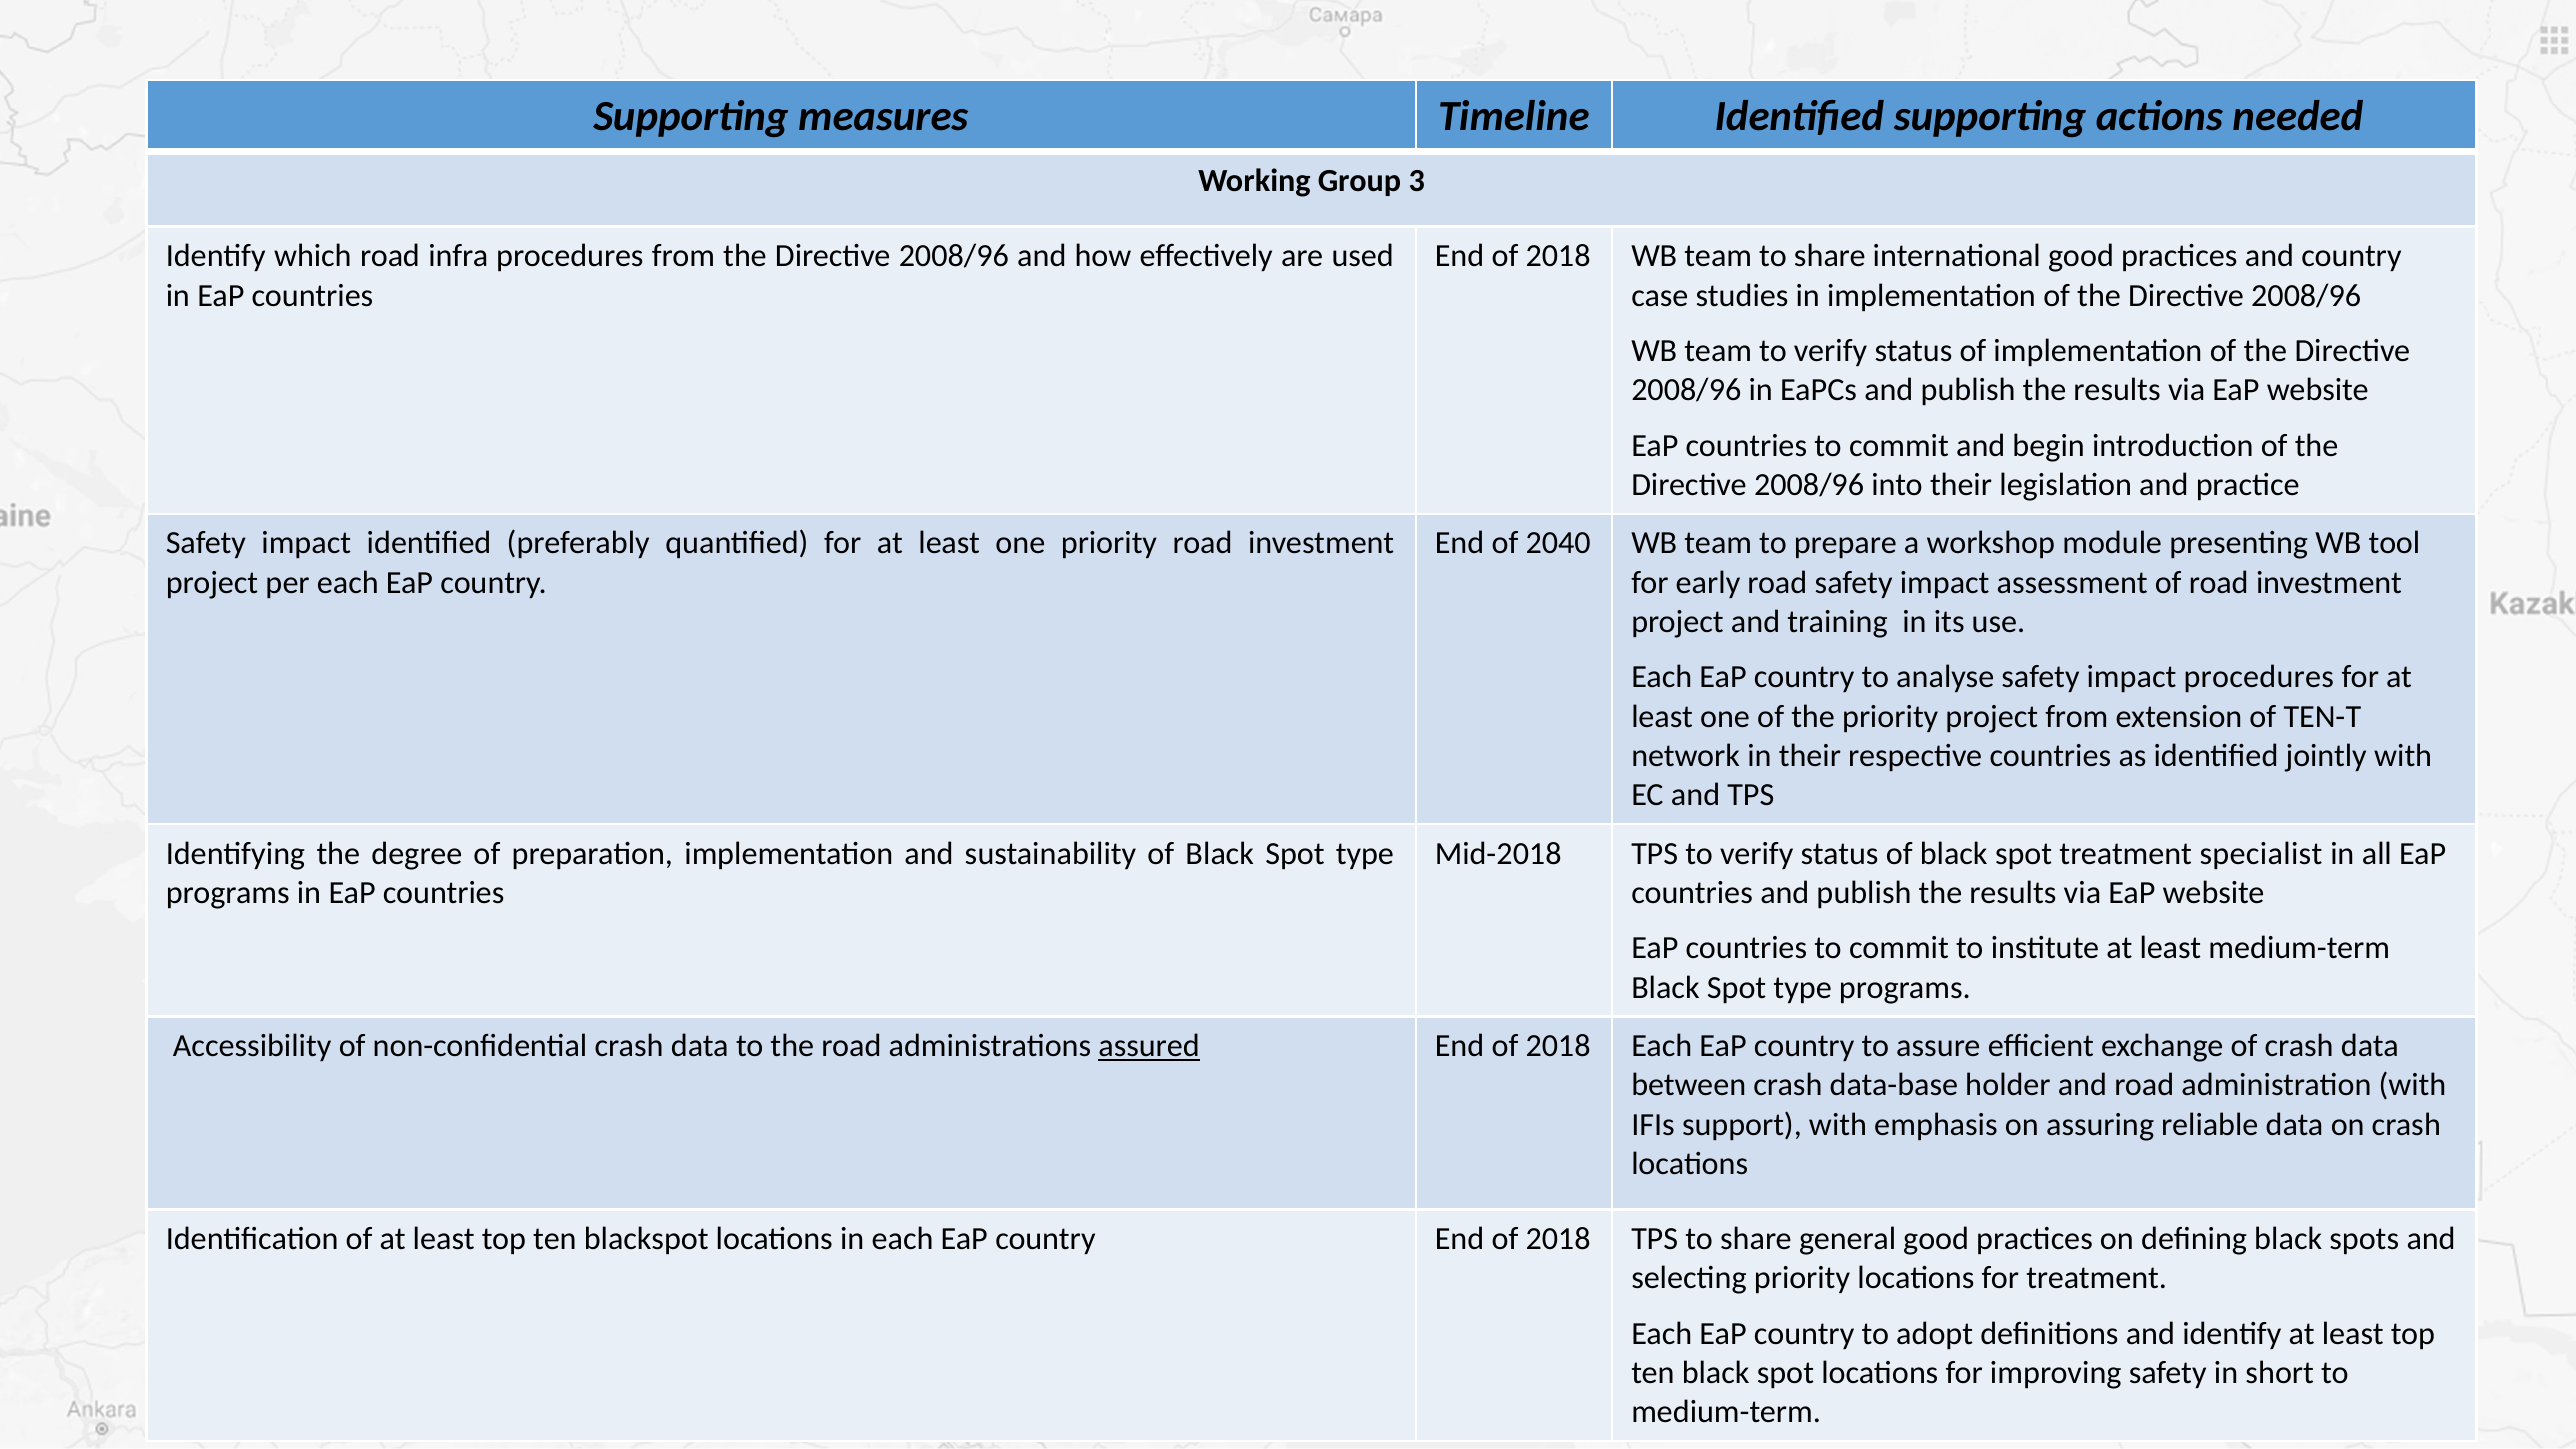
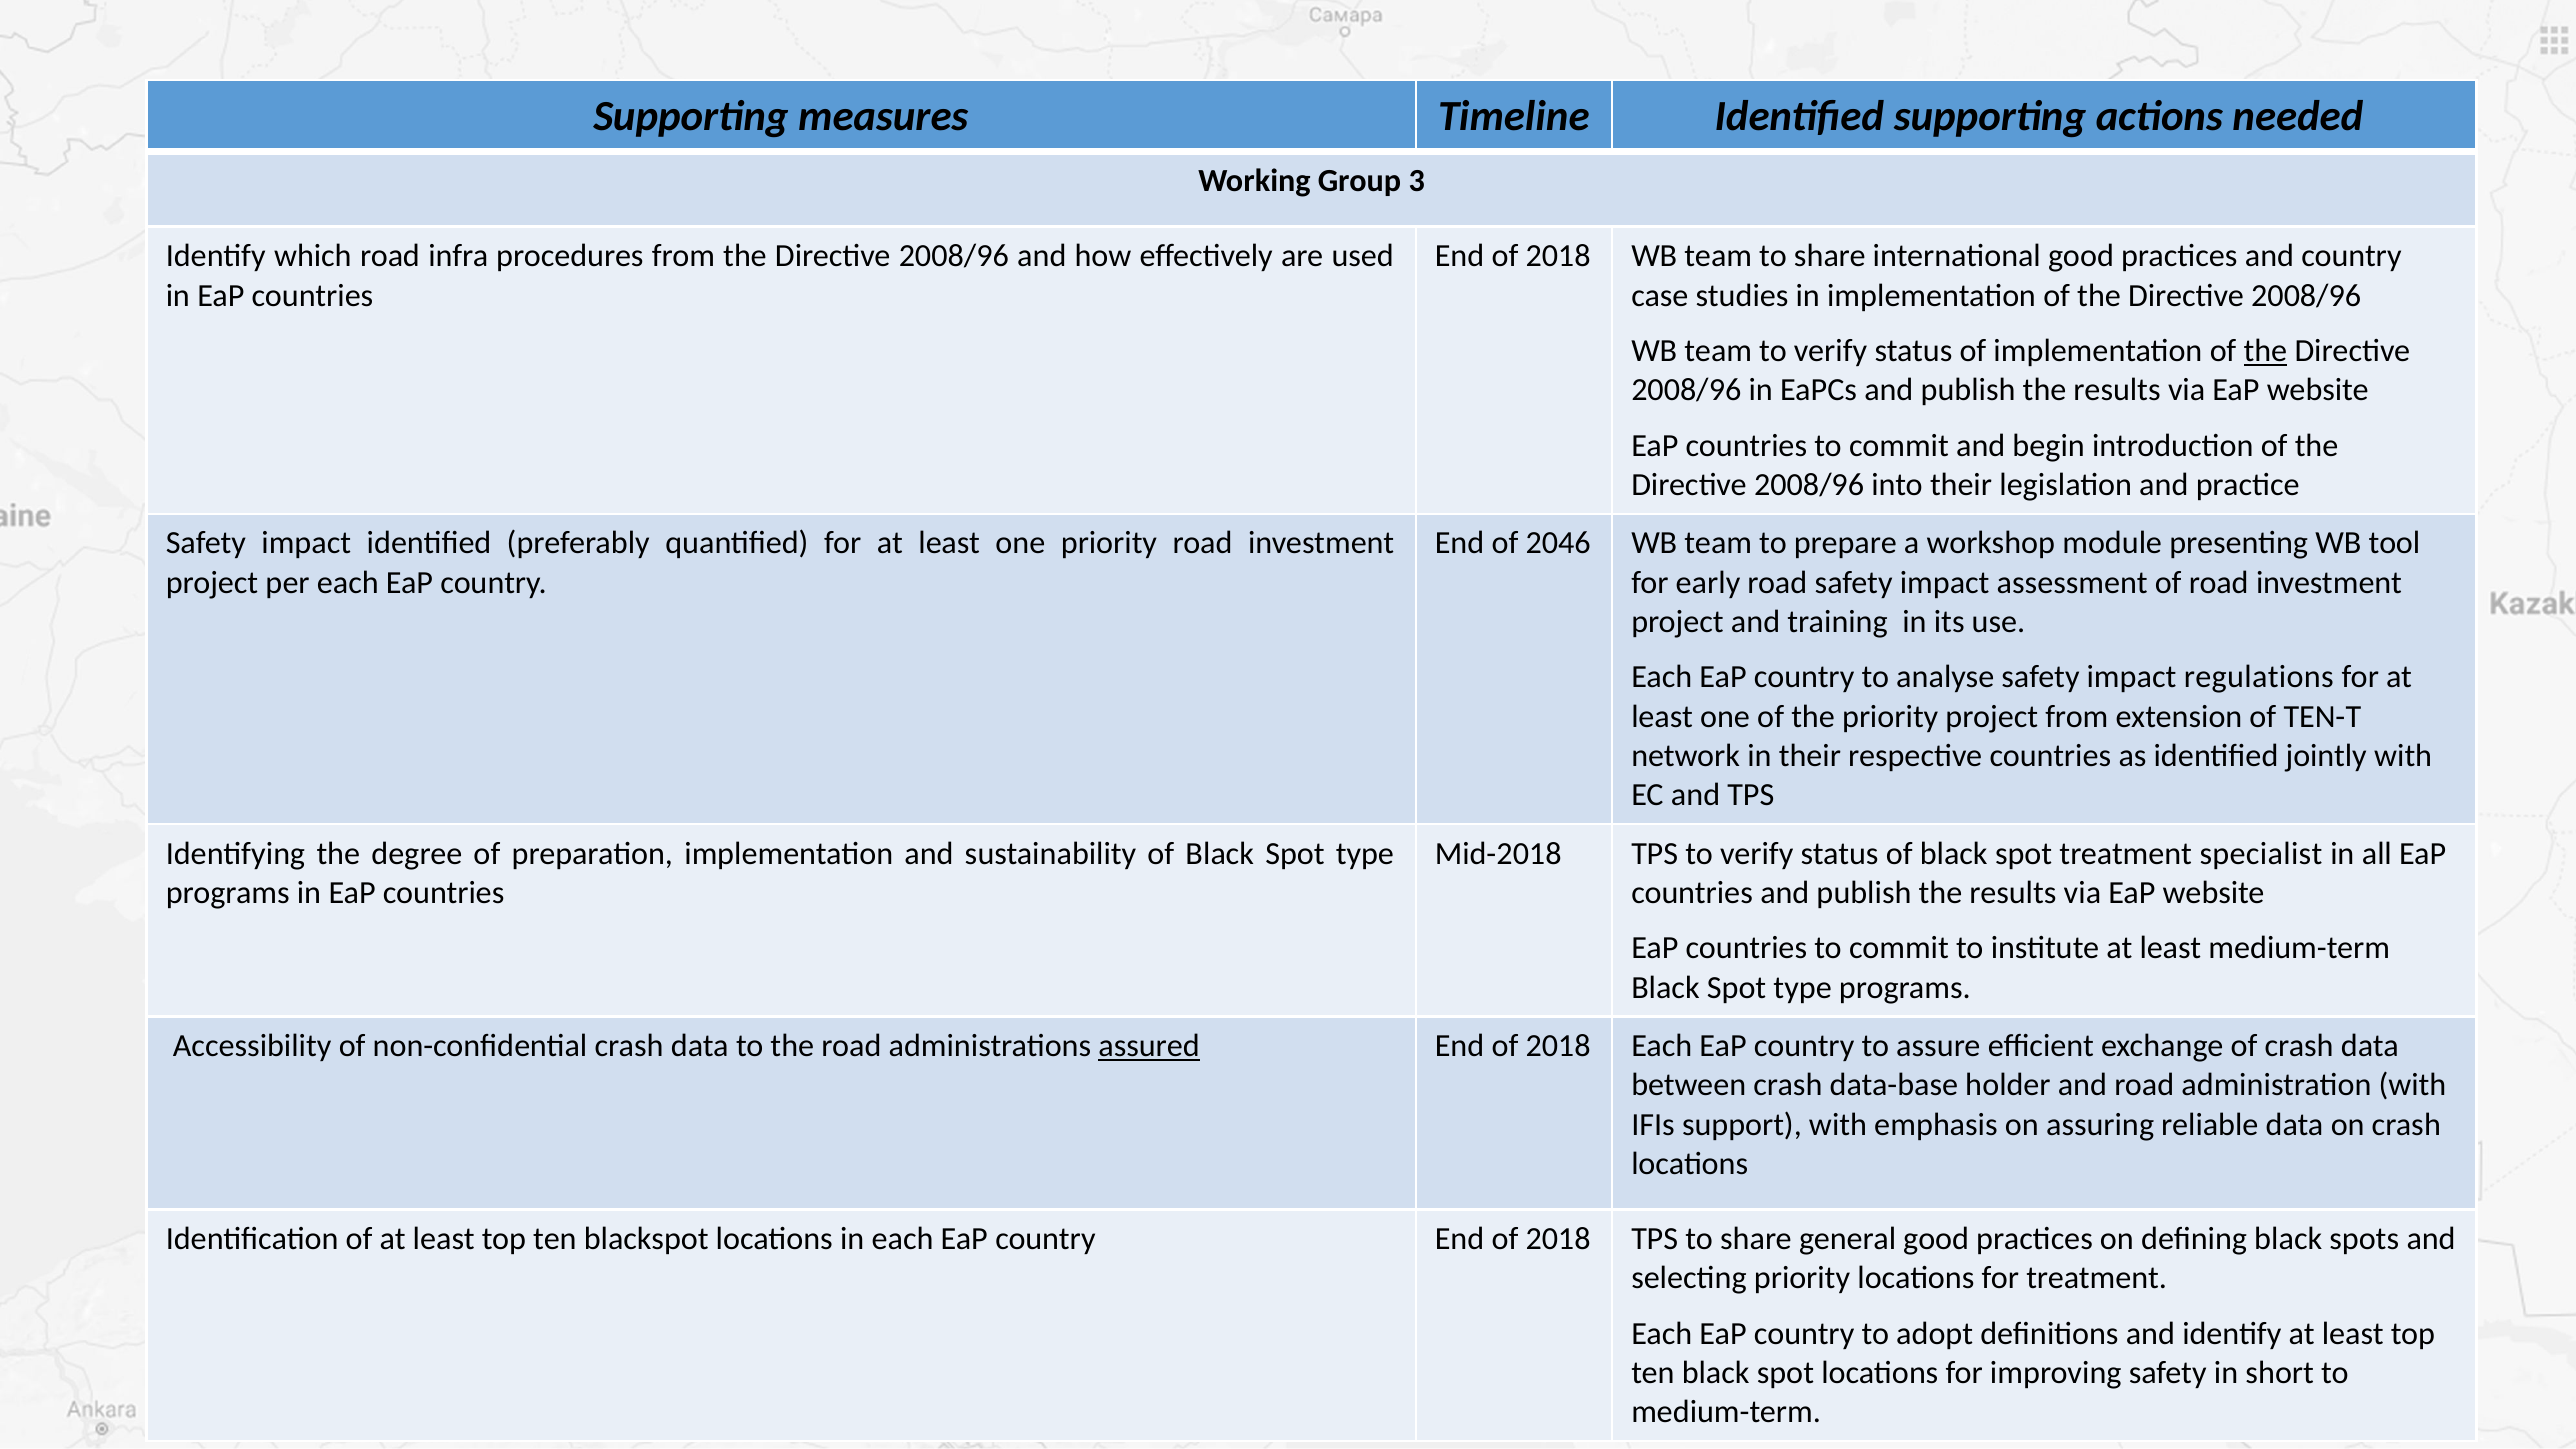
the underline: none -> present (2265, 351)
2040: 2040 -> 2046 (1558, 543)
impact procedures: procedures -> regulations (2259, 677)
